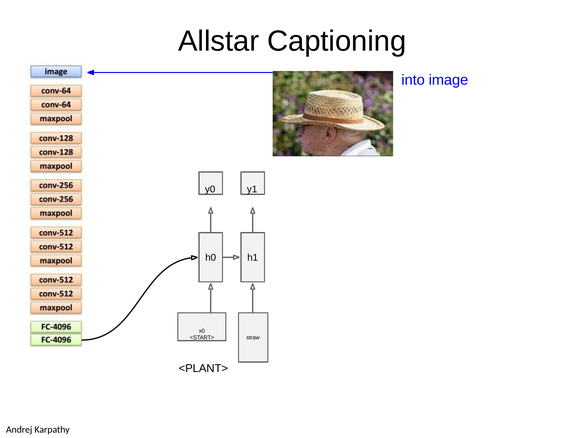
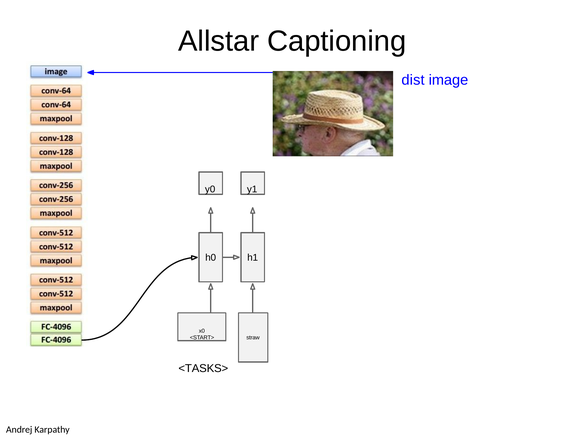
into: into -> dist (413, 80)
<PLANT>: <PLANT> -> <TASKS> (203, 368)
